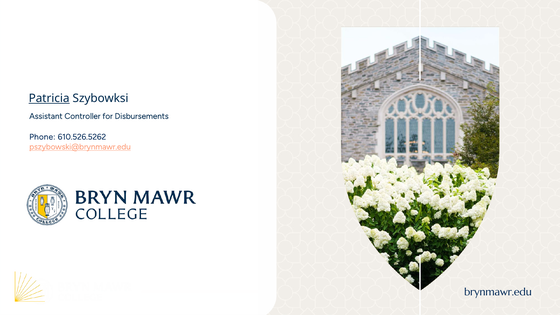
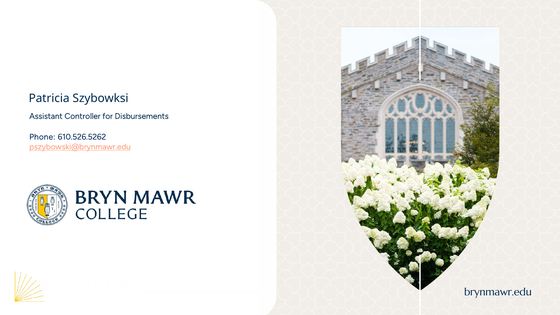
Patricia underline: present -> none (49, 98)
